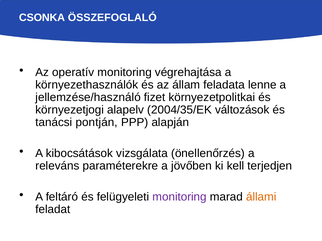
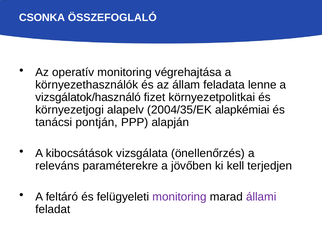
jellemzése/használó: jellemzése/használó -> vizsgálatok/használó (88, 97)
változások: változások -> alapkémiai (242, 110)
állami colour: orange -> purple (261, 197)
